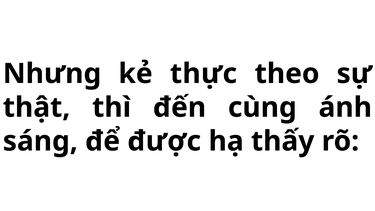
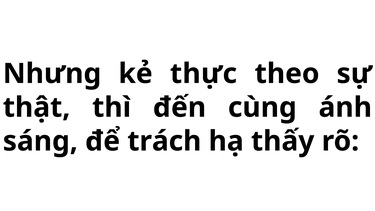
được: được -> trách (164, 141)
